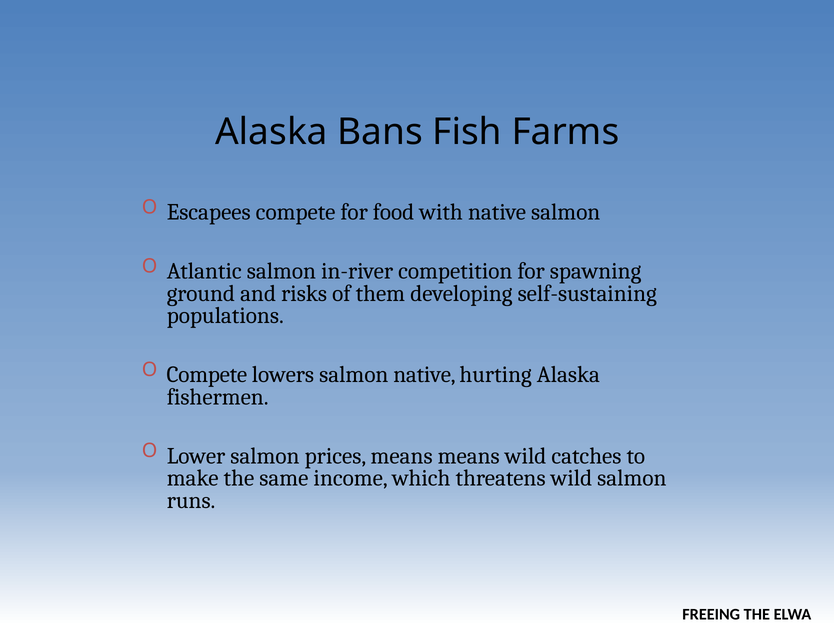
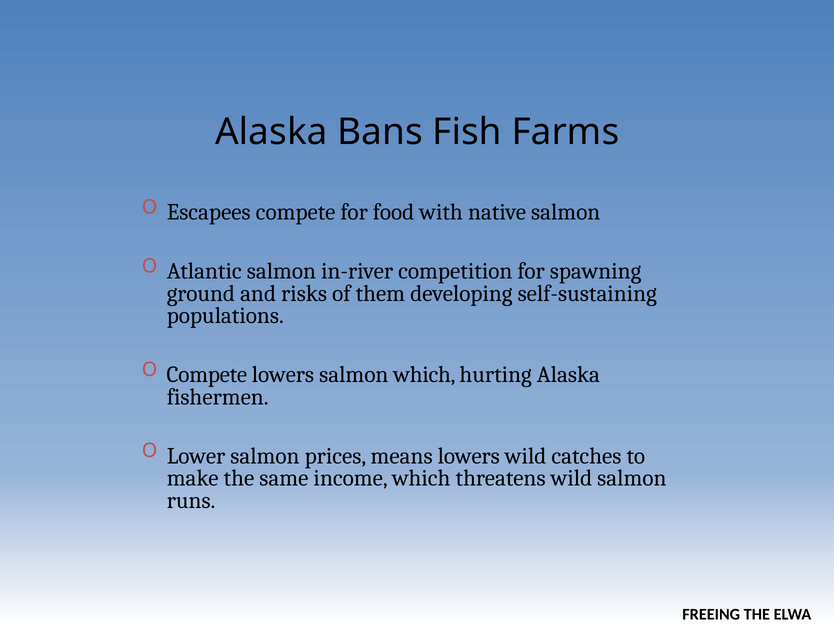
salmon native: native -> which (424, 374)
means means: means -> lowers (469, 456)
